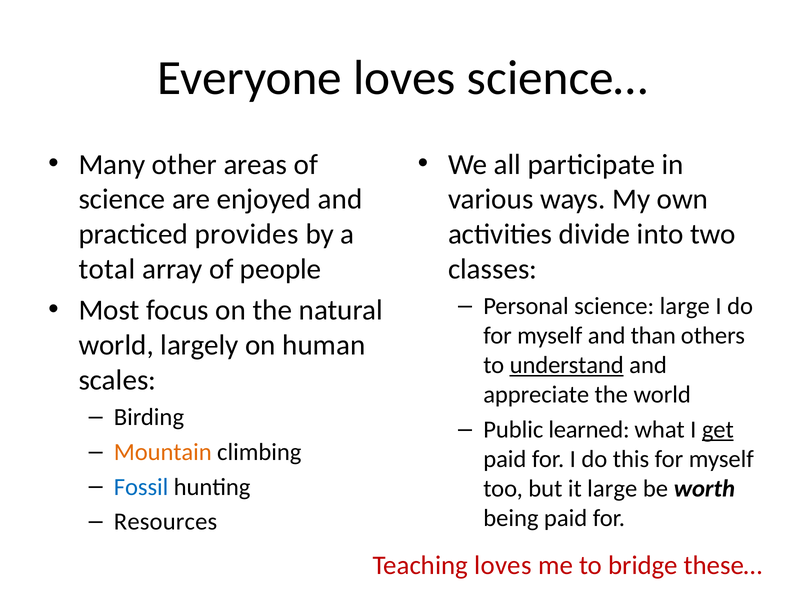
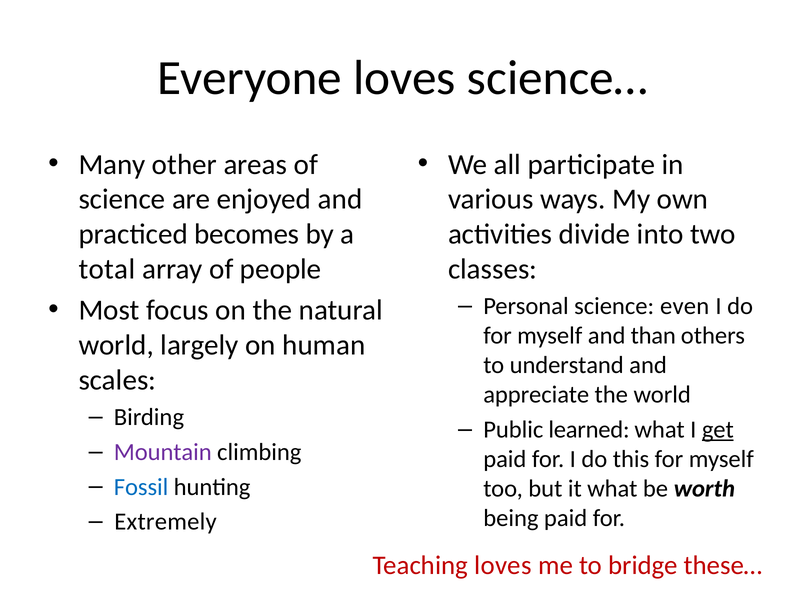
provides: provides -> becomes (247, 234)
science large: large -> even (685, 307)
understand underline: present -> none (567, 366)
Mountain colour: orange -> purple (163, 452)
it large: large -> what (612, 489)
Resources: Resources -> Extremely (166, 522)
